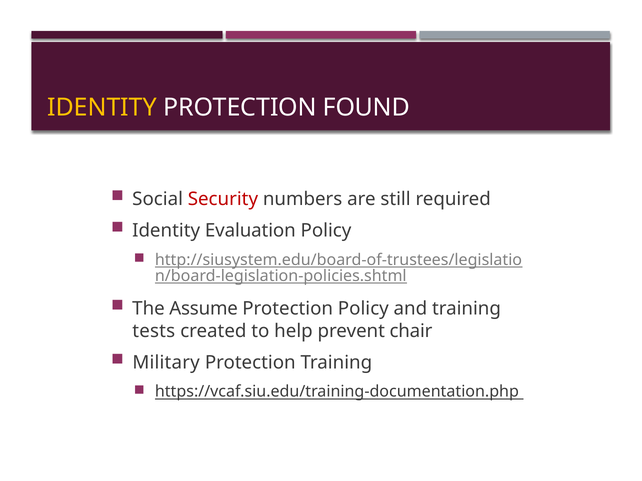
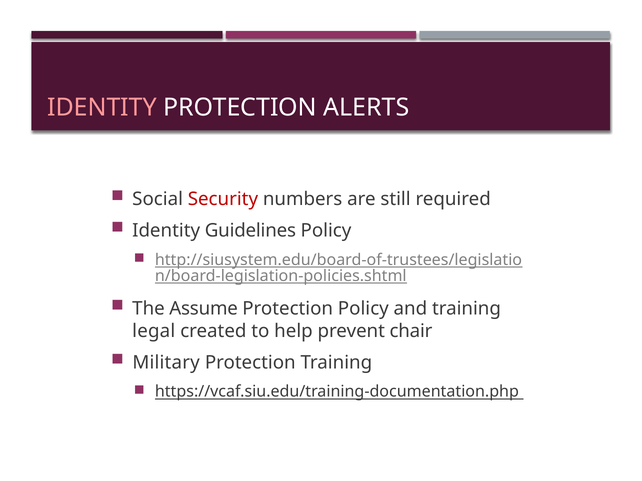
IDENTITY colour: yellow -> pink (102, 108)
FOUND: FOUND -> ALERTS (366, 108)
Evaluation: Evaluation -> Guidelines (250, 231)
tests: tests -> legal (154, 331)
